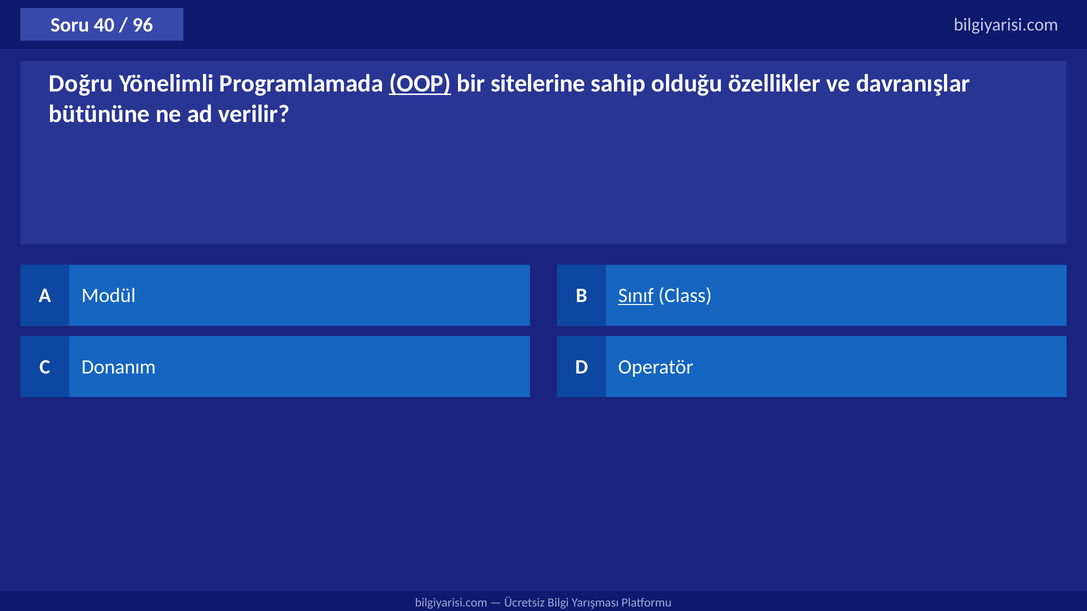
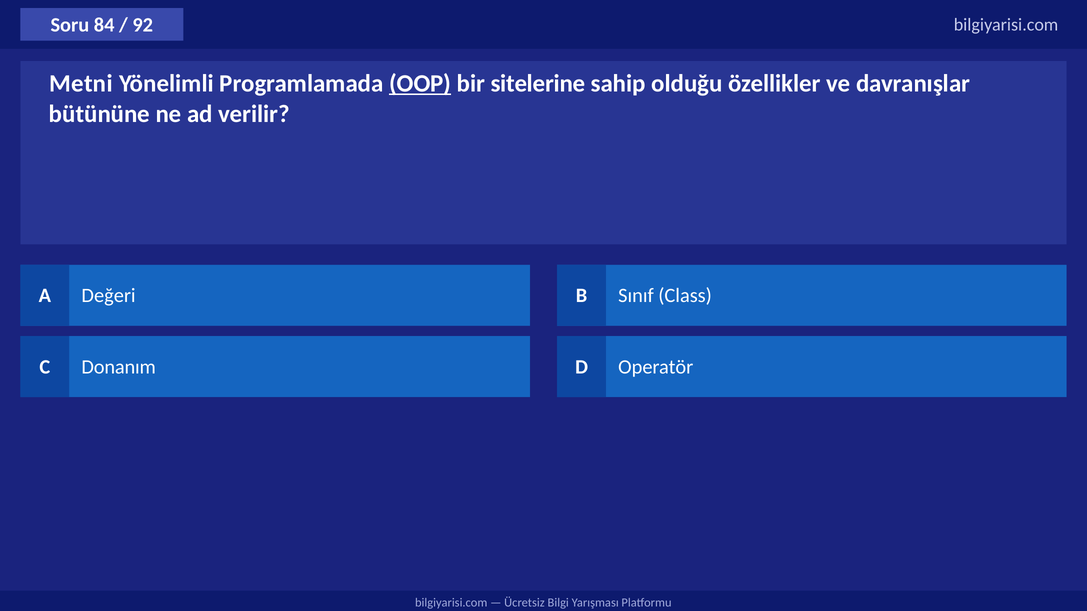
40: 40 -> 84 (104, 25)
96: 96 -> 92 (143, 25)
Doğru: Doğru -> Metni (81, 84)
Modül: Modül -> Değeri (109, 296)
Sınıf underline: present -> none (636, 296)
